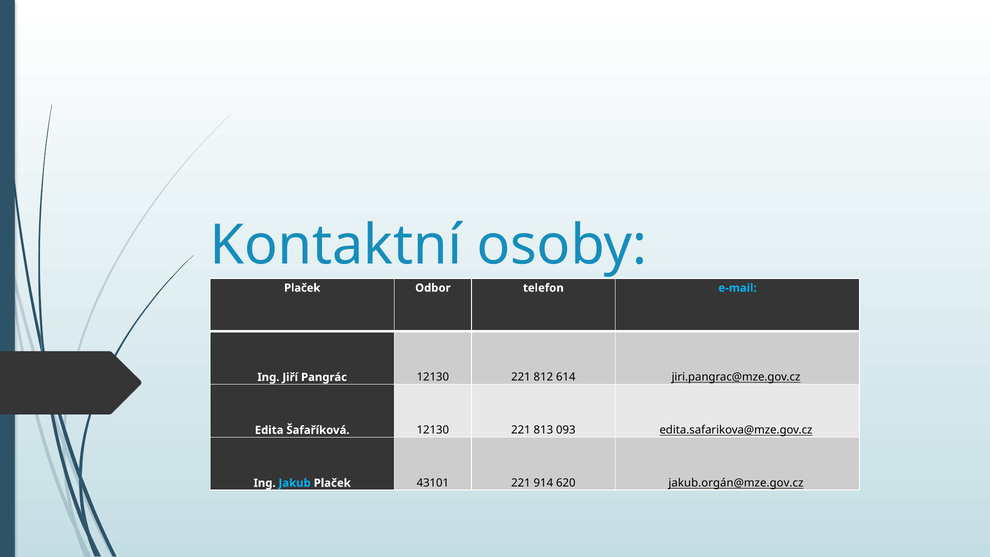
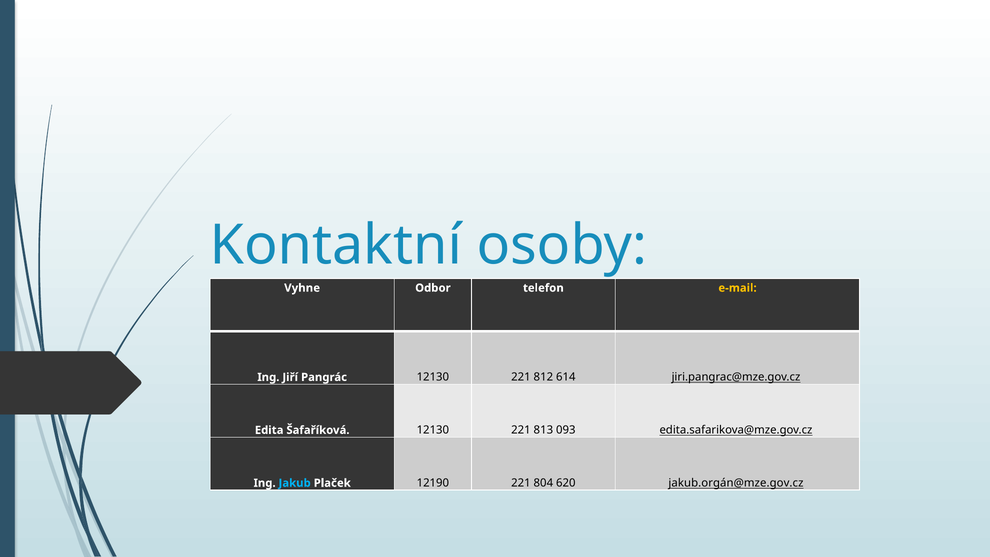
Plaček: Plaček -> Vyhne (302, 288)
e-mail colour: light blue -> yellow (738, 288)
43101: 43101 -> 12190 (433, 483)
914: 914 -> 804 (543, 483)
